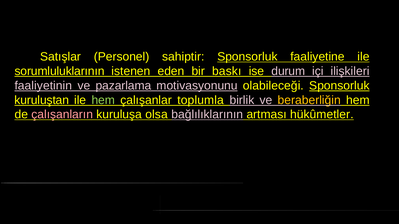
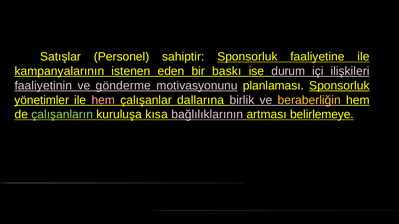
sorumluluklarının: sorumluluklarının -> kampanyalarının (59, 71)
pazarlama: pazarlama -> gönderme (123, 86)
olabileceği: olabileceği -> planlaması (273, 86)
kuruluştan: kuruluştan -> yönetimler (42, 100)
hem colour: light green -> pink (103, 100)
toplumla: toplumla -> dallarına (201, 100)
çalışanların colour: pink -> light green (62, 115)
olsa: olsa -> kısa (157, 115)
hükûmetler: hükûmetler -> belirlemeye (322, 115)
